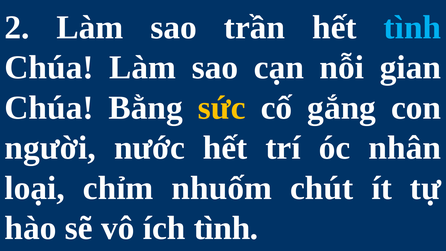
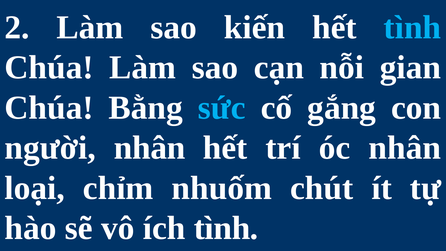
trần: trần -> kiến (255, 27)
sức colour: yellow -> light blue (222, 108)
người nước: nước -> nhân (150, 148)
